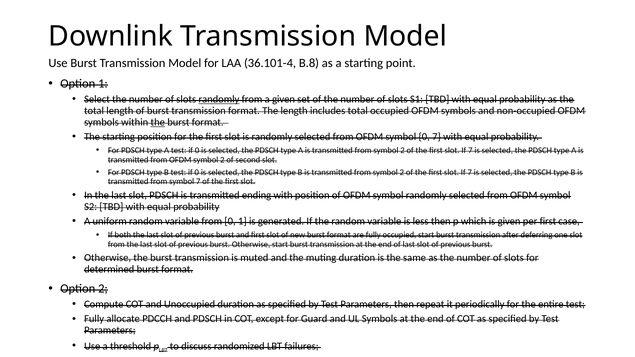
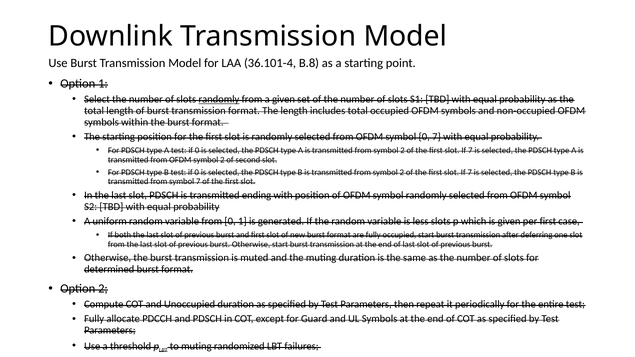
the underline: present -> none (158, 122)
less then: then -> slots (441, 221)
to discuss: discuss -> muting (196, 346)
